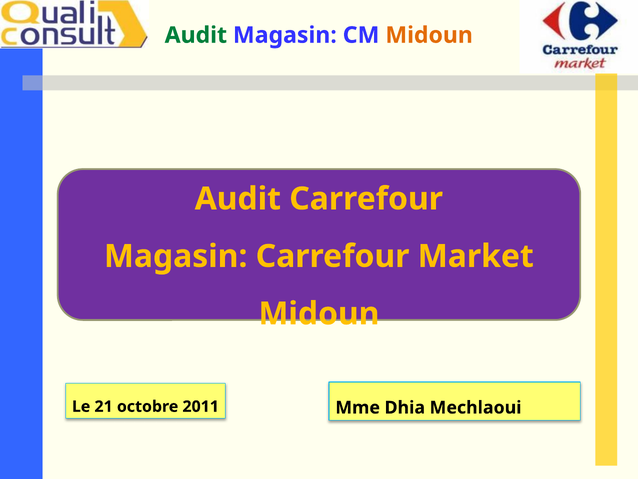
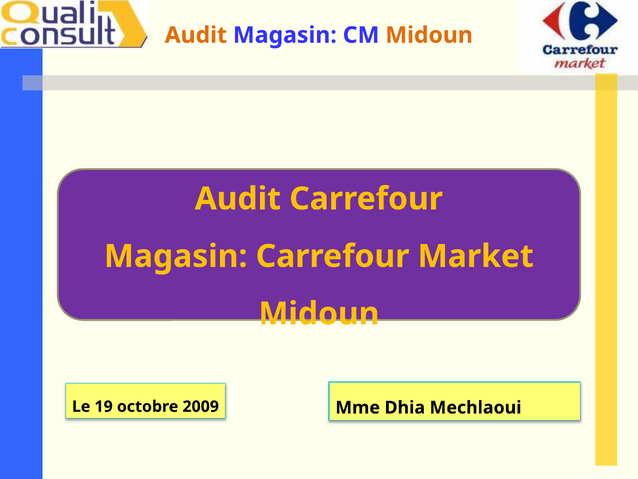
Audit colour: green -> orange (196, 35)
21: 21 -> 19 (104, 406)
2011: 2011 -> 2009 (201, 406)
